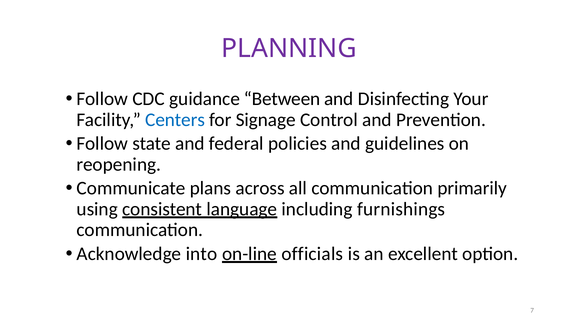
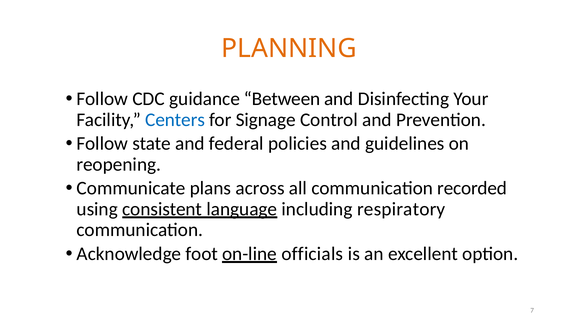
PLANNING colour: purple -> orange (289, 49)
primarily: primarily -> recorded (472, 188)
furnishings: furnishings -> respiratory (401, 209)
into: into -> foot (202, 254)
